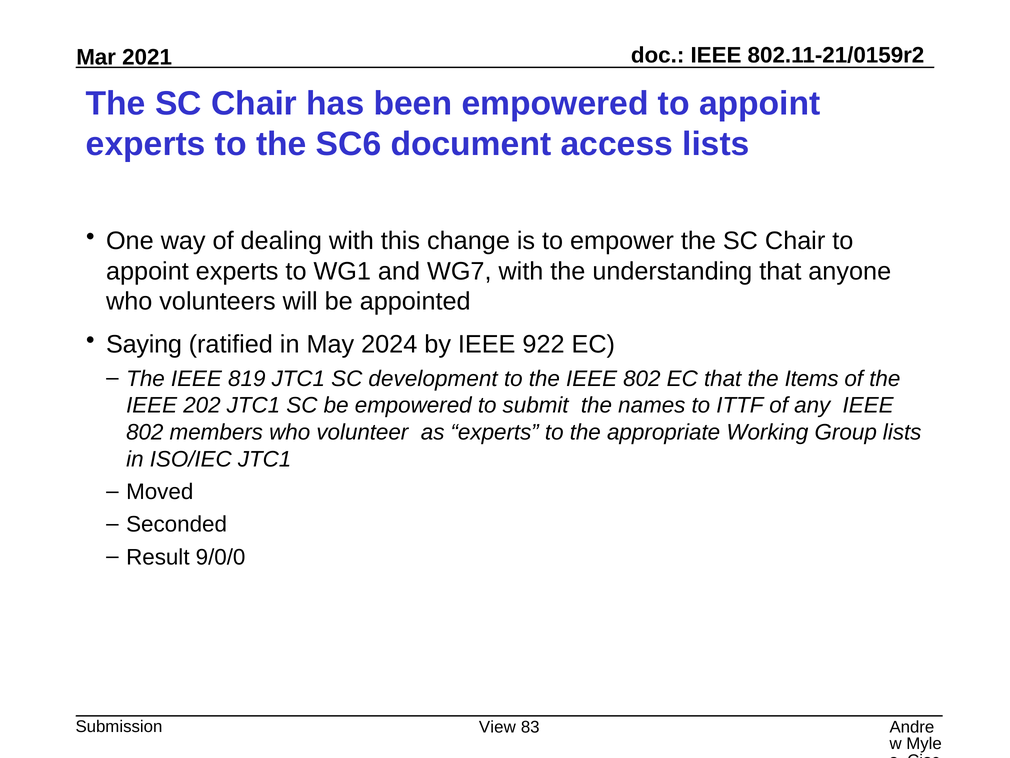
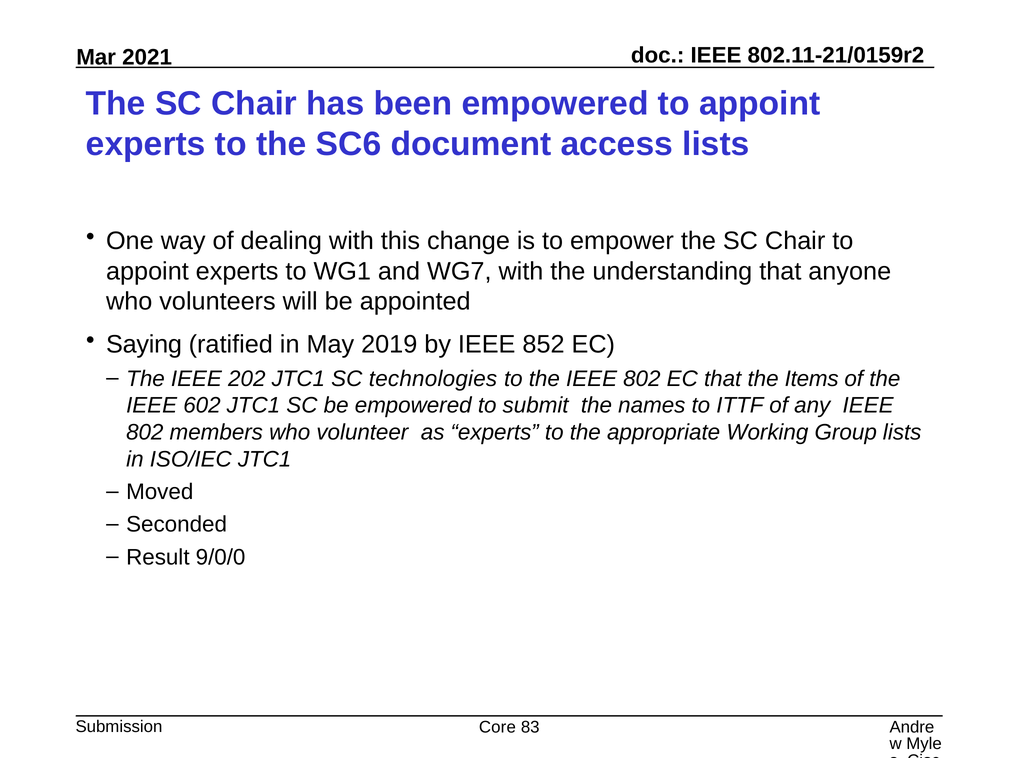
2024: 2024 -> 2019 (389, 344)
922: 922 -> 852 (544, 344)
819: 819 -> 202 (247, 378)
development: development -> technologies (433, 378)
202: 202 -> 602 (202, 405)
View: View -> Core (497, 726)
